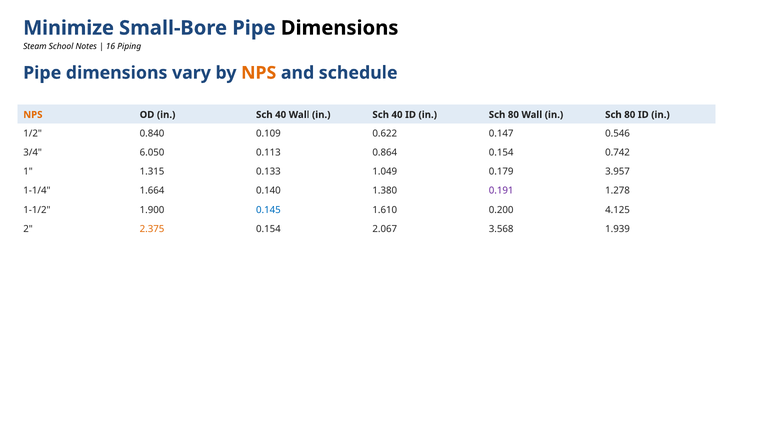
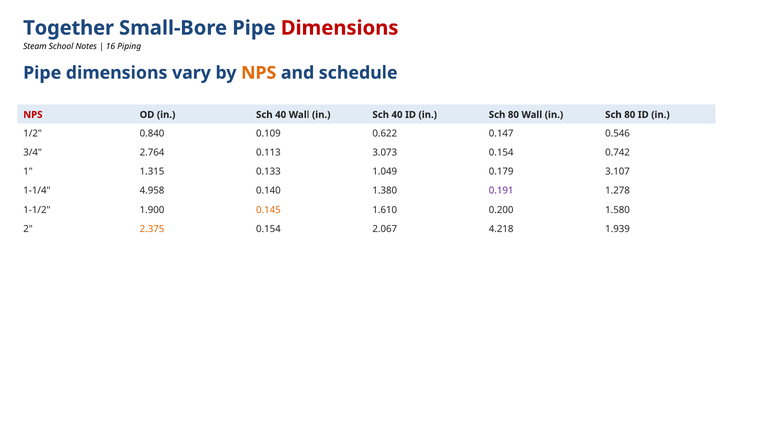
Minimize: Minimize -> Together (69, 28)
Dimensions colour: black -> red (340, 28)
NPS colour: orange -> red (33, 115)
6.050: 6.050 -> 2.764 (152, 153)
0.864: 0.864 -> 3.073 (385, 153)
3.957: 3.957 -> 3.107 (617, 172)
1.664: 1.664 -> 4.958 (152, 191)
0.145 colour: blue -> orange (268, 210)
4.125: 4.125 -> 1.580 (617, 210)
3.568: 3.568 -> 4.218 (501, 229)
